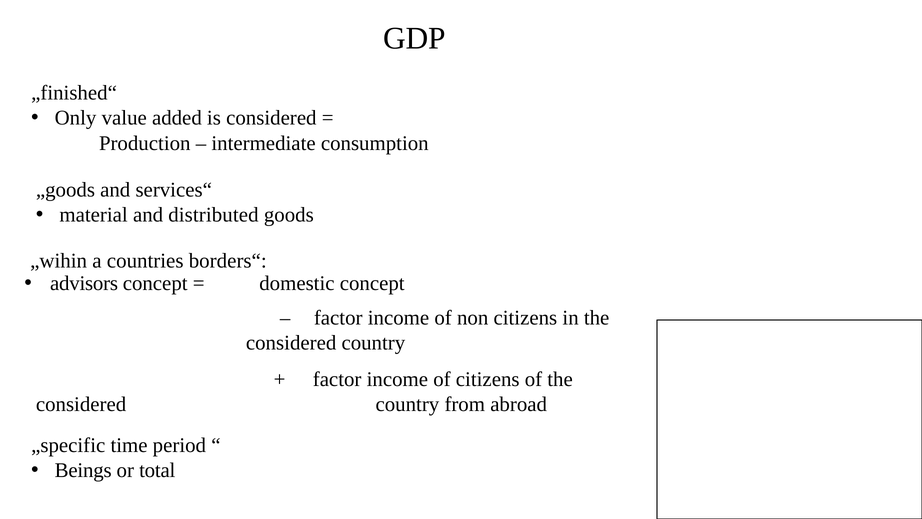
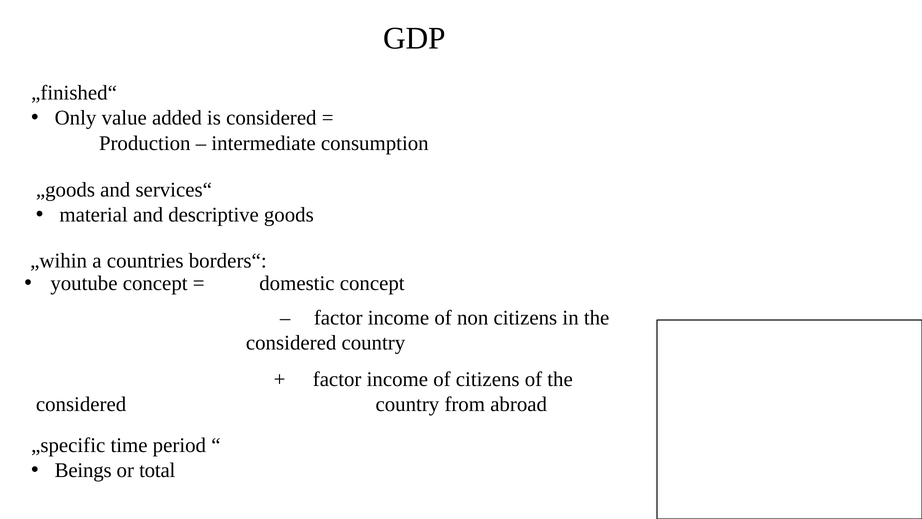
distributed: distributed -> descriptive (214, 215)
advisors: advisors -> youtube (84, 283)
